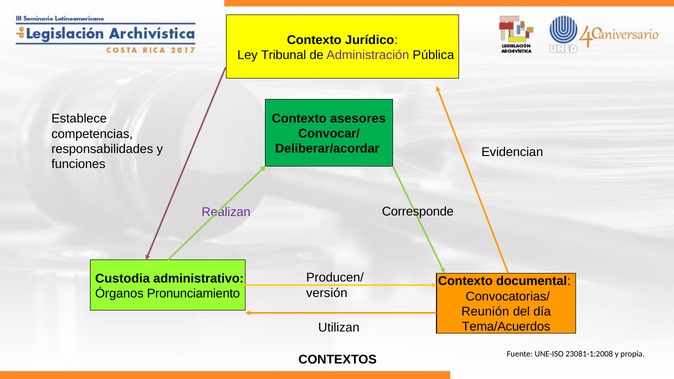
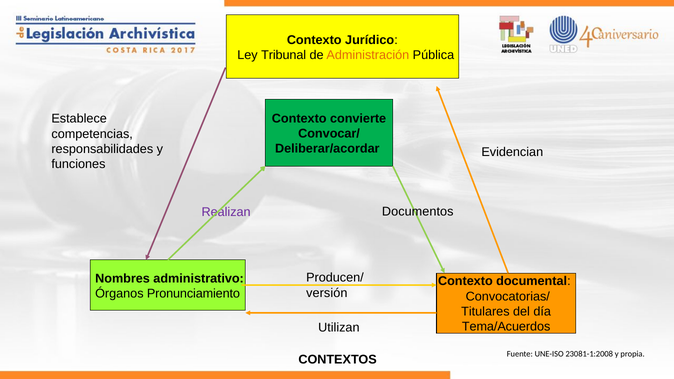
Administración colour: purple -> orange (368, 55)
asesores: asesores -> convierte (358, 118)
Corresponde: Corresponde -> Documentos (418, 212)
Custodia: Custodia -> Nombres (123, 279)
Reunión: Reunión -> Titulares (485, 312)
